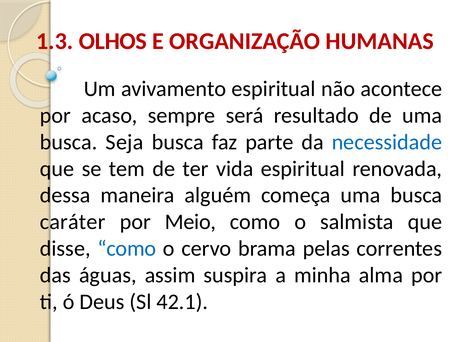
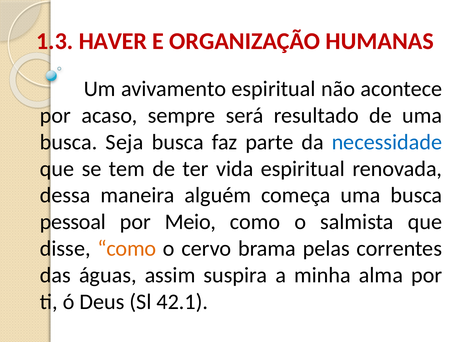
OLHOS: OLHOS -> HAVER (113, 41)
caráter: caráter -> pessoal (73, 222)
como colour: blue -> orange (127, 249)
